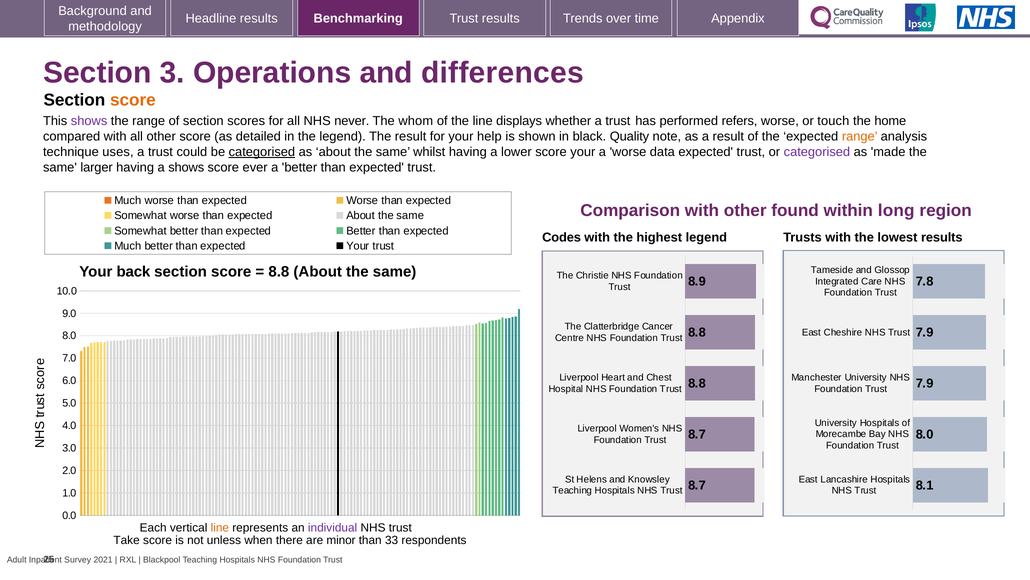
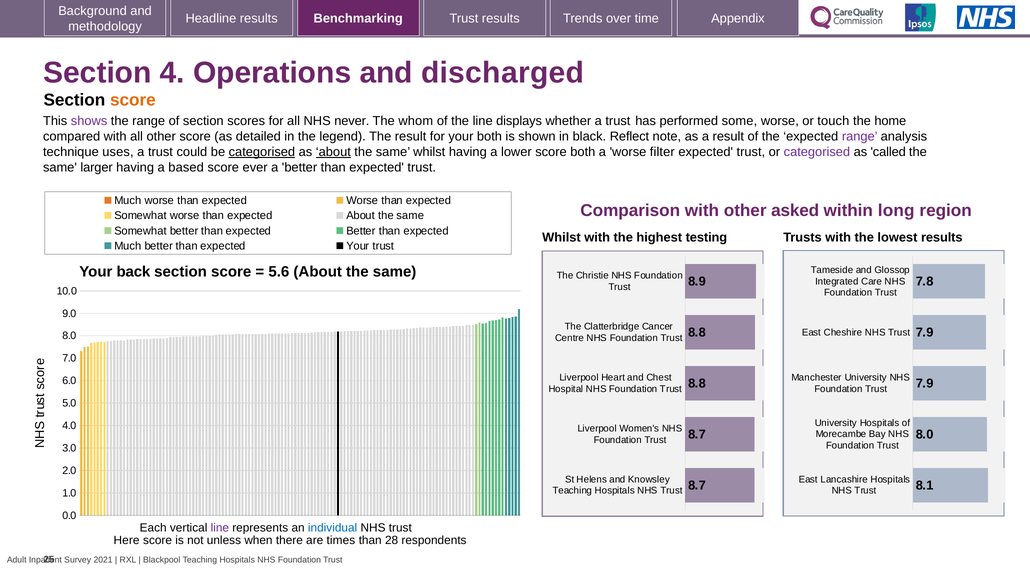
3: 3 -> 4 (172, 73)
differences: differences -> discharged (503, 73)
refers: refers -> some (739, 121)
your help: help -> both (489, 136)
Quality: Quality -> Reflect (629, 136)
range colour: orange -> purple (860, 136)
about underline: none -> present (333, 152)
score your: your -> both (583, 152)
data: data -> filter (662, 152)
made: made -> called (888, 152)
a shows: shows -> based (186, 167)
found: found -> asked (795, 210)
Codes: Codes -> Whilst (561, 237)
highest legend: legend -> testing (706, 237)
8.8: 8.8 -> 5.6 (279, 272)
line colour: orange -> purple (220, 527)
individual colour: purple -> blue (333, 527)
Take: Take -> Here (127, 540)
minor: minor -> times (341, 540)
33: 33 -> 28 (392, 540)
